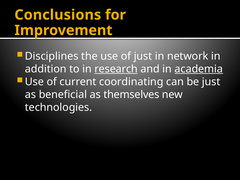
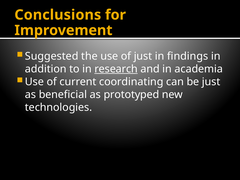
Disciplines: Disciplines -> Suggested (52, 56)
network: network -> findings (188, 56)
academia underline: present -> none (199, 69)
themselves: themselves -> prototyped (131, 95)
